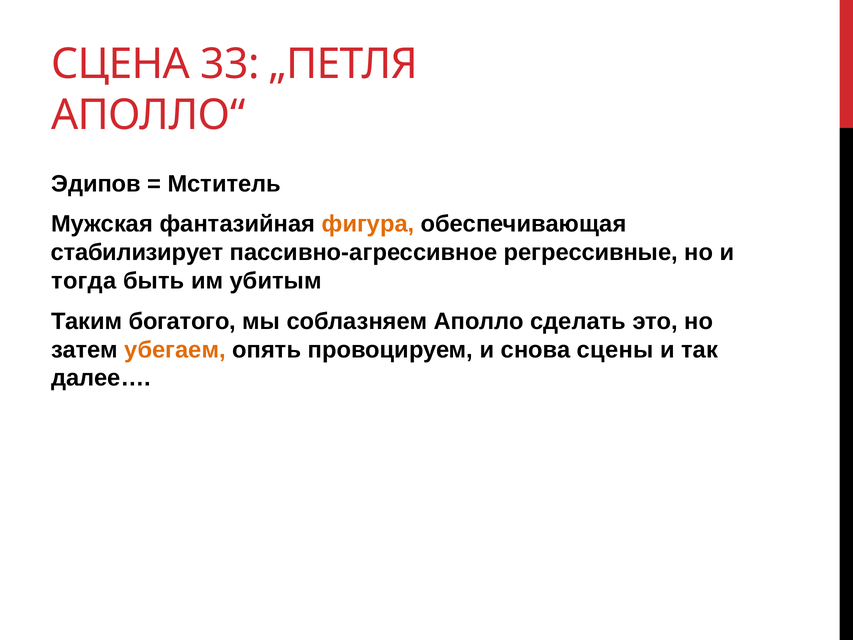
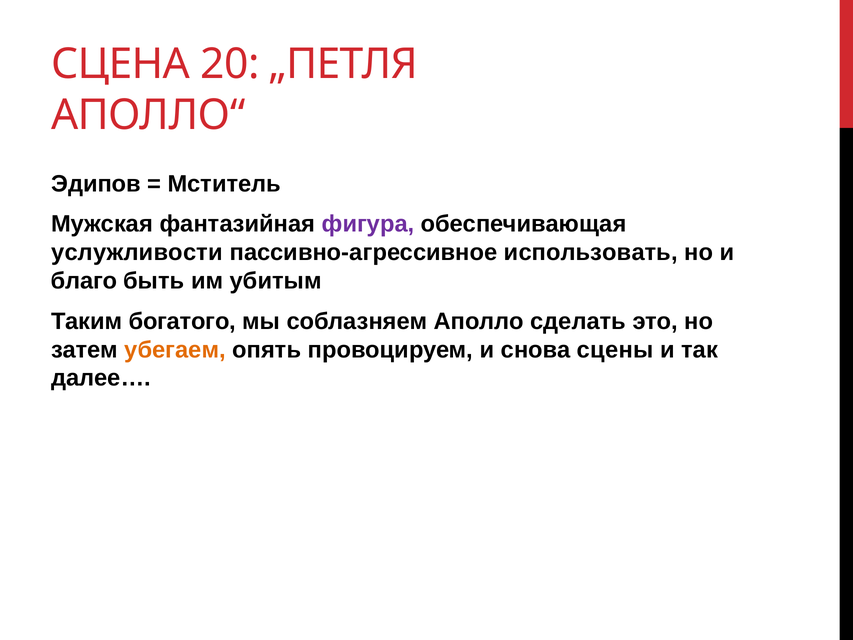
33: 33 -> 20 (230, 64)
фигура colour: orange -> purple (368, 224)
стабилизирует: стабилизирует -> услужливости (137, 252)
регрессивные: регрессивные -> использовать (591, 252)
тогда: тогда -> благо (84, 281)
